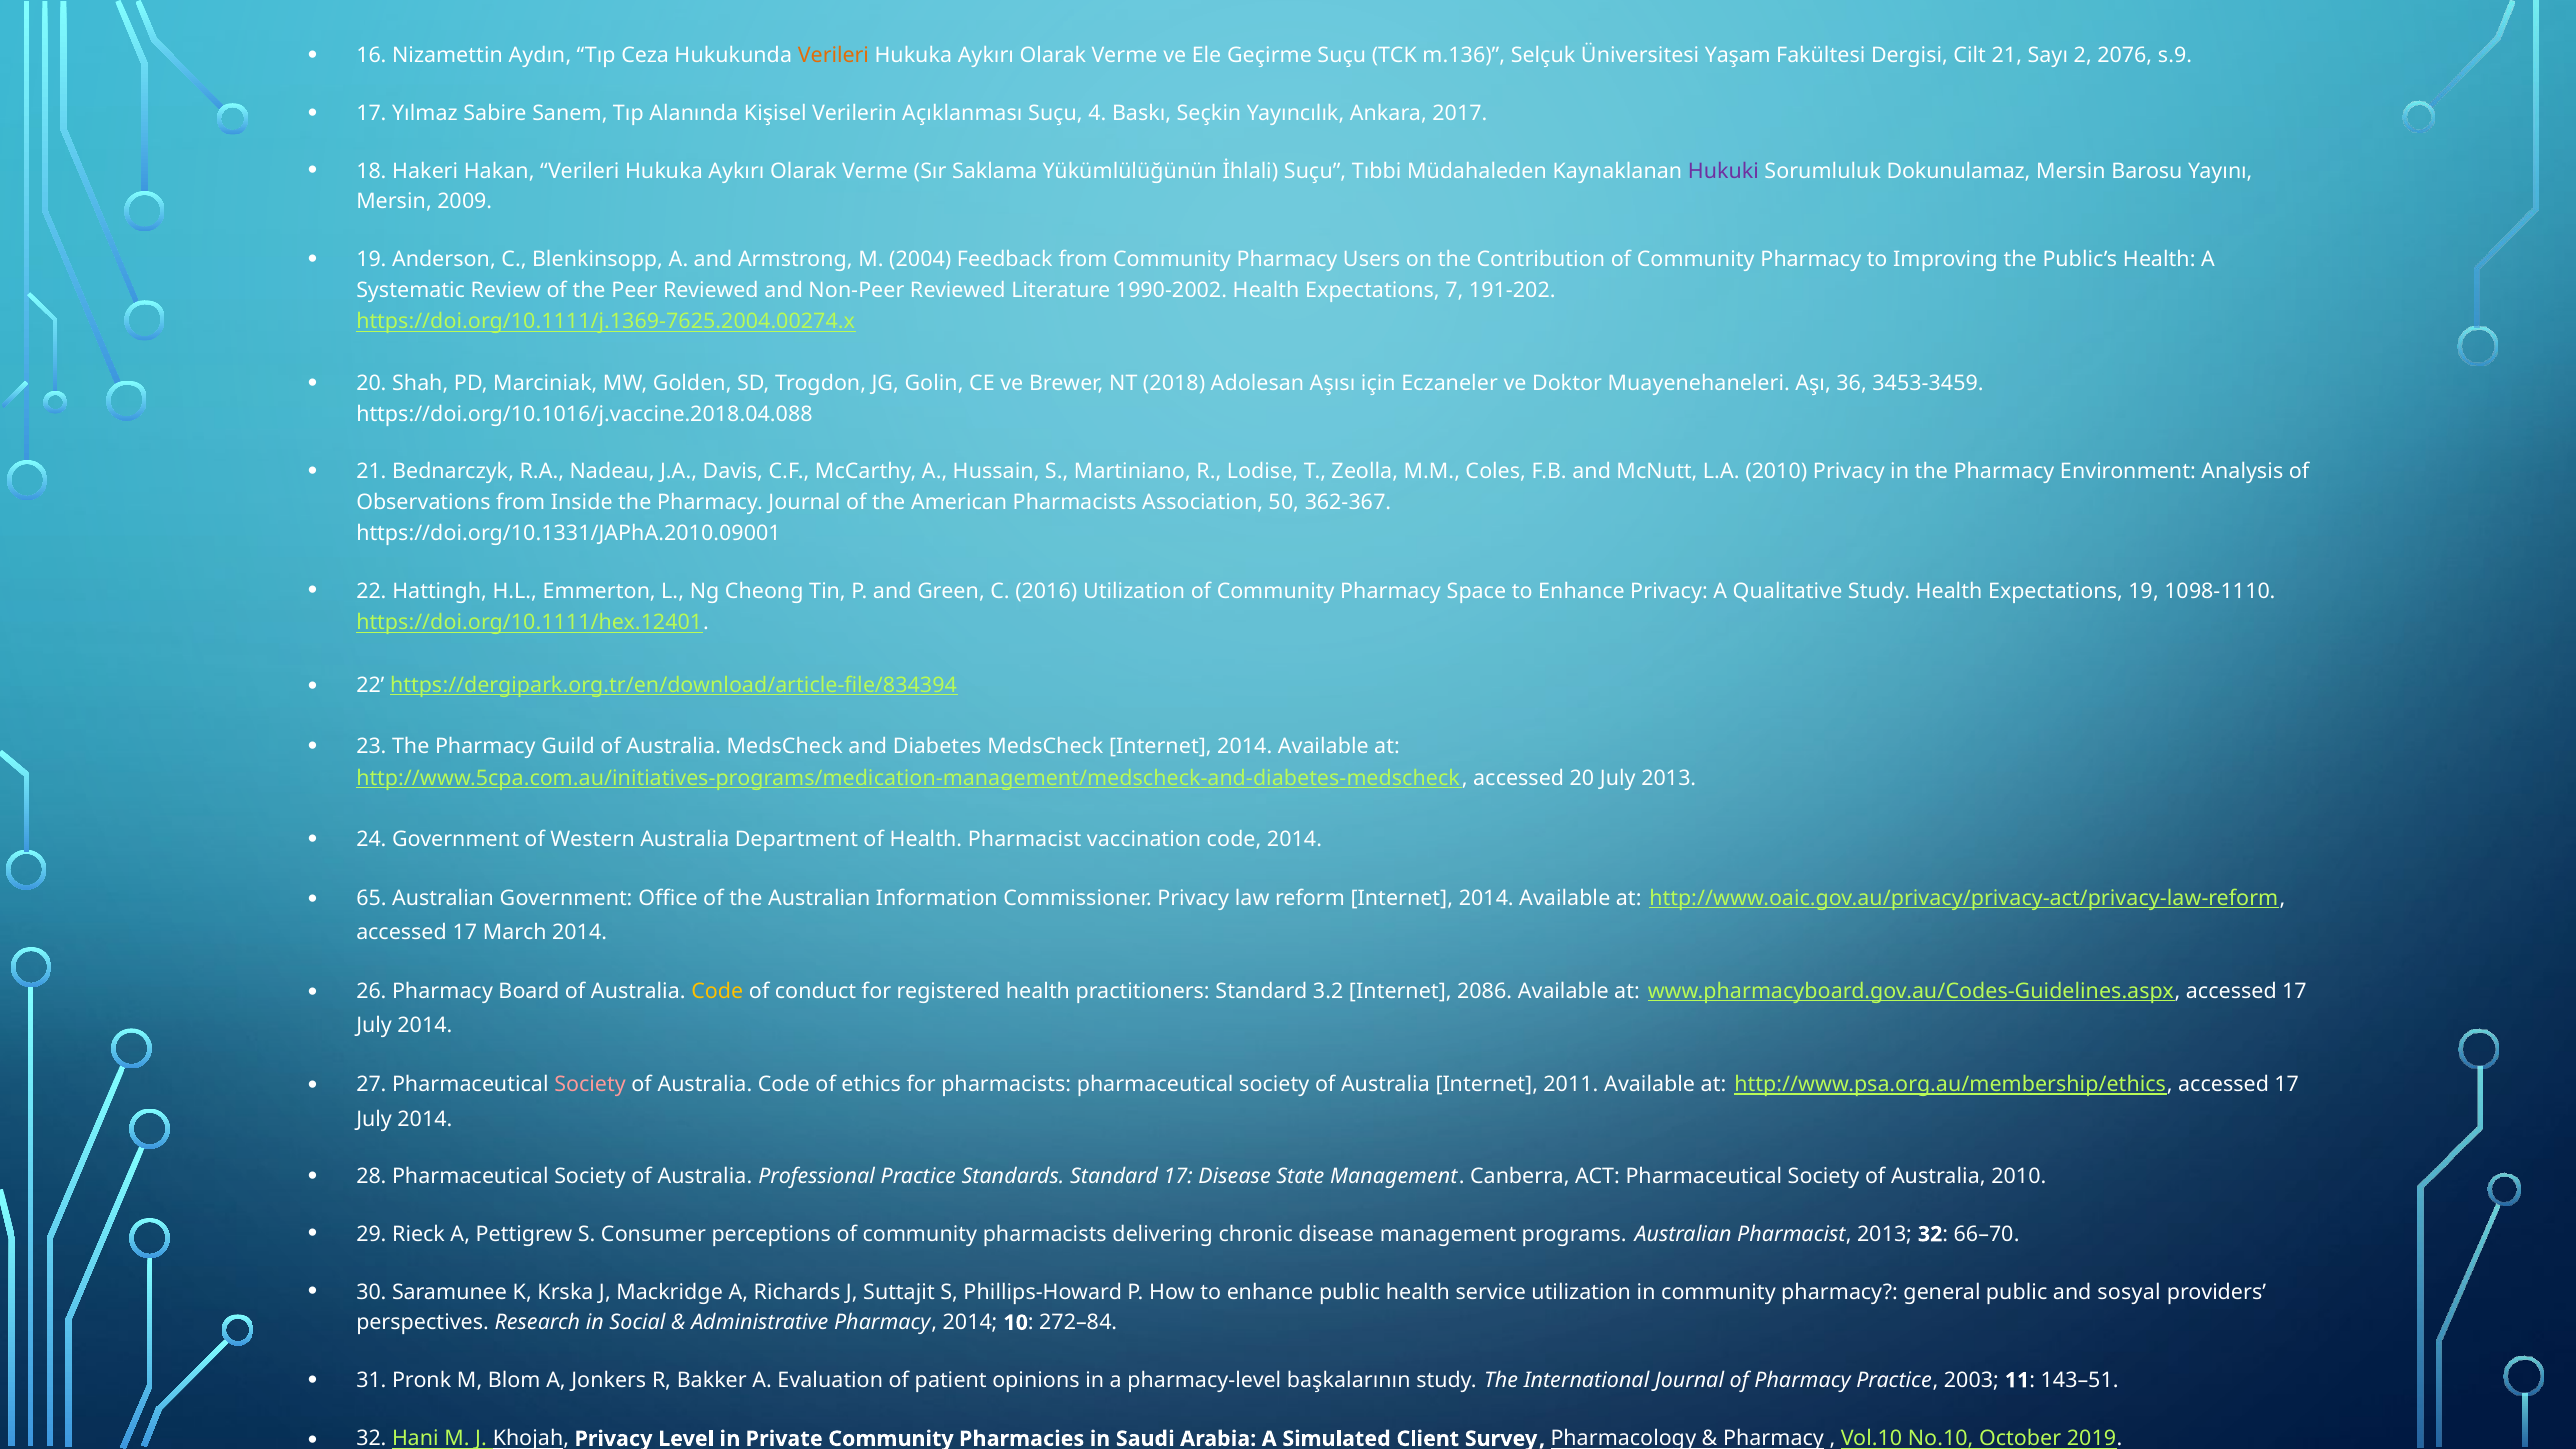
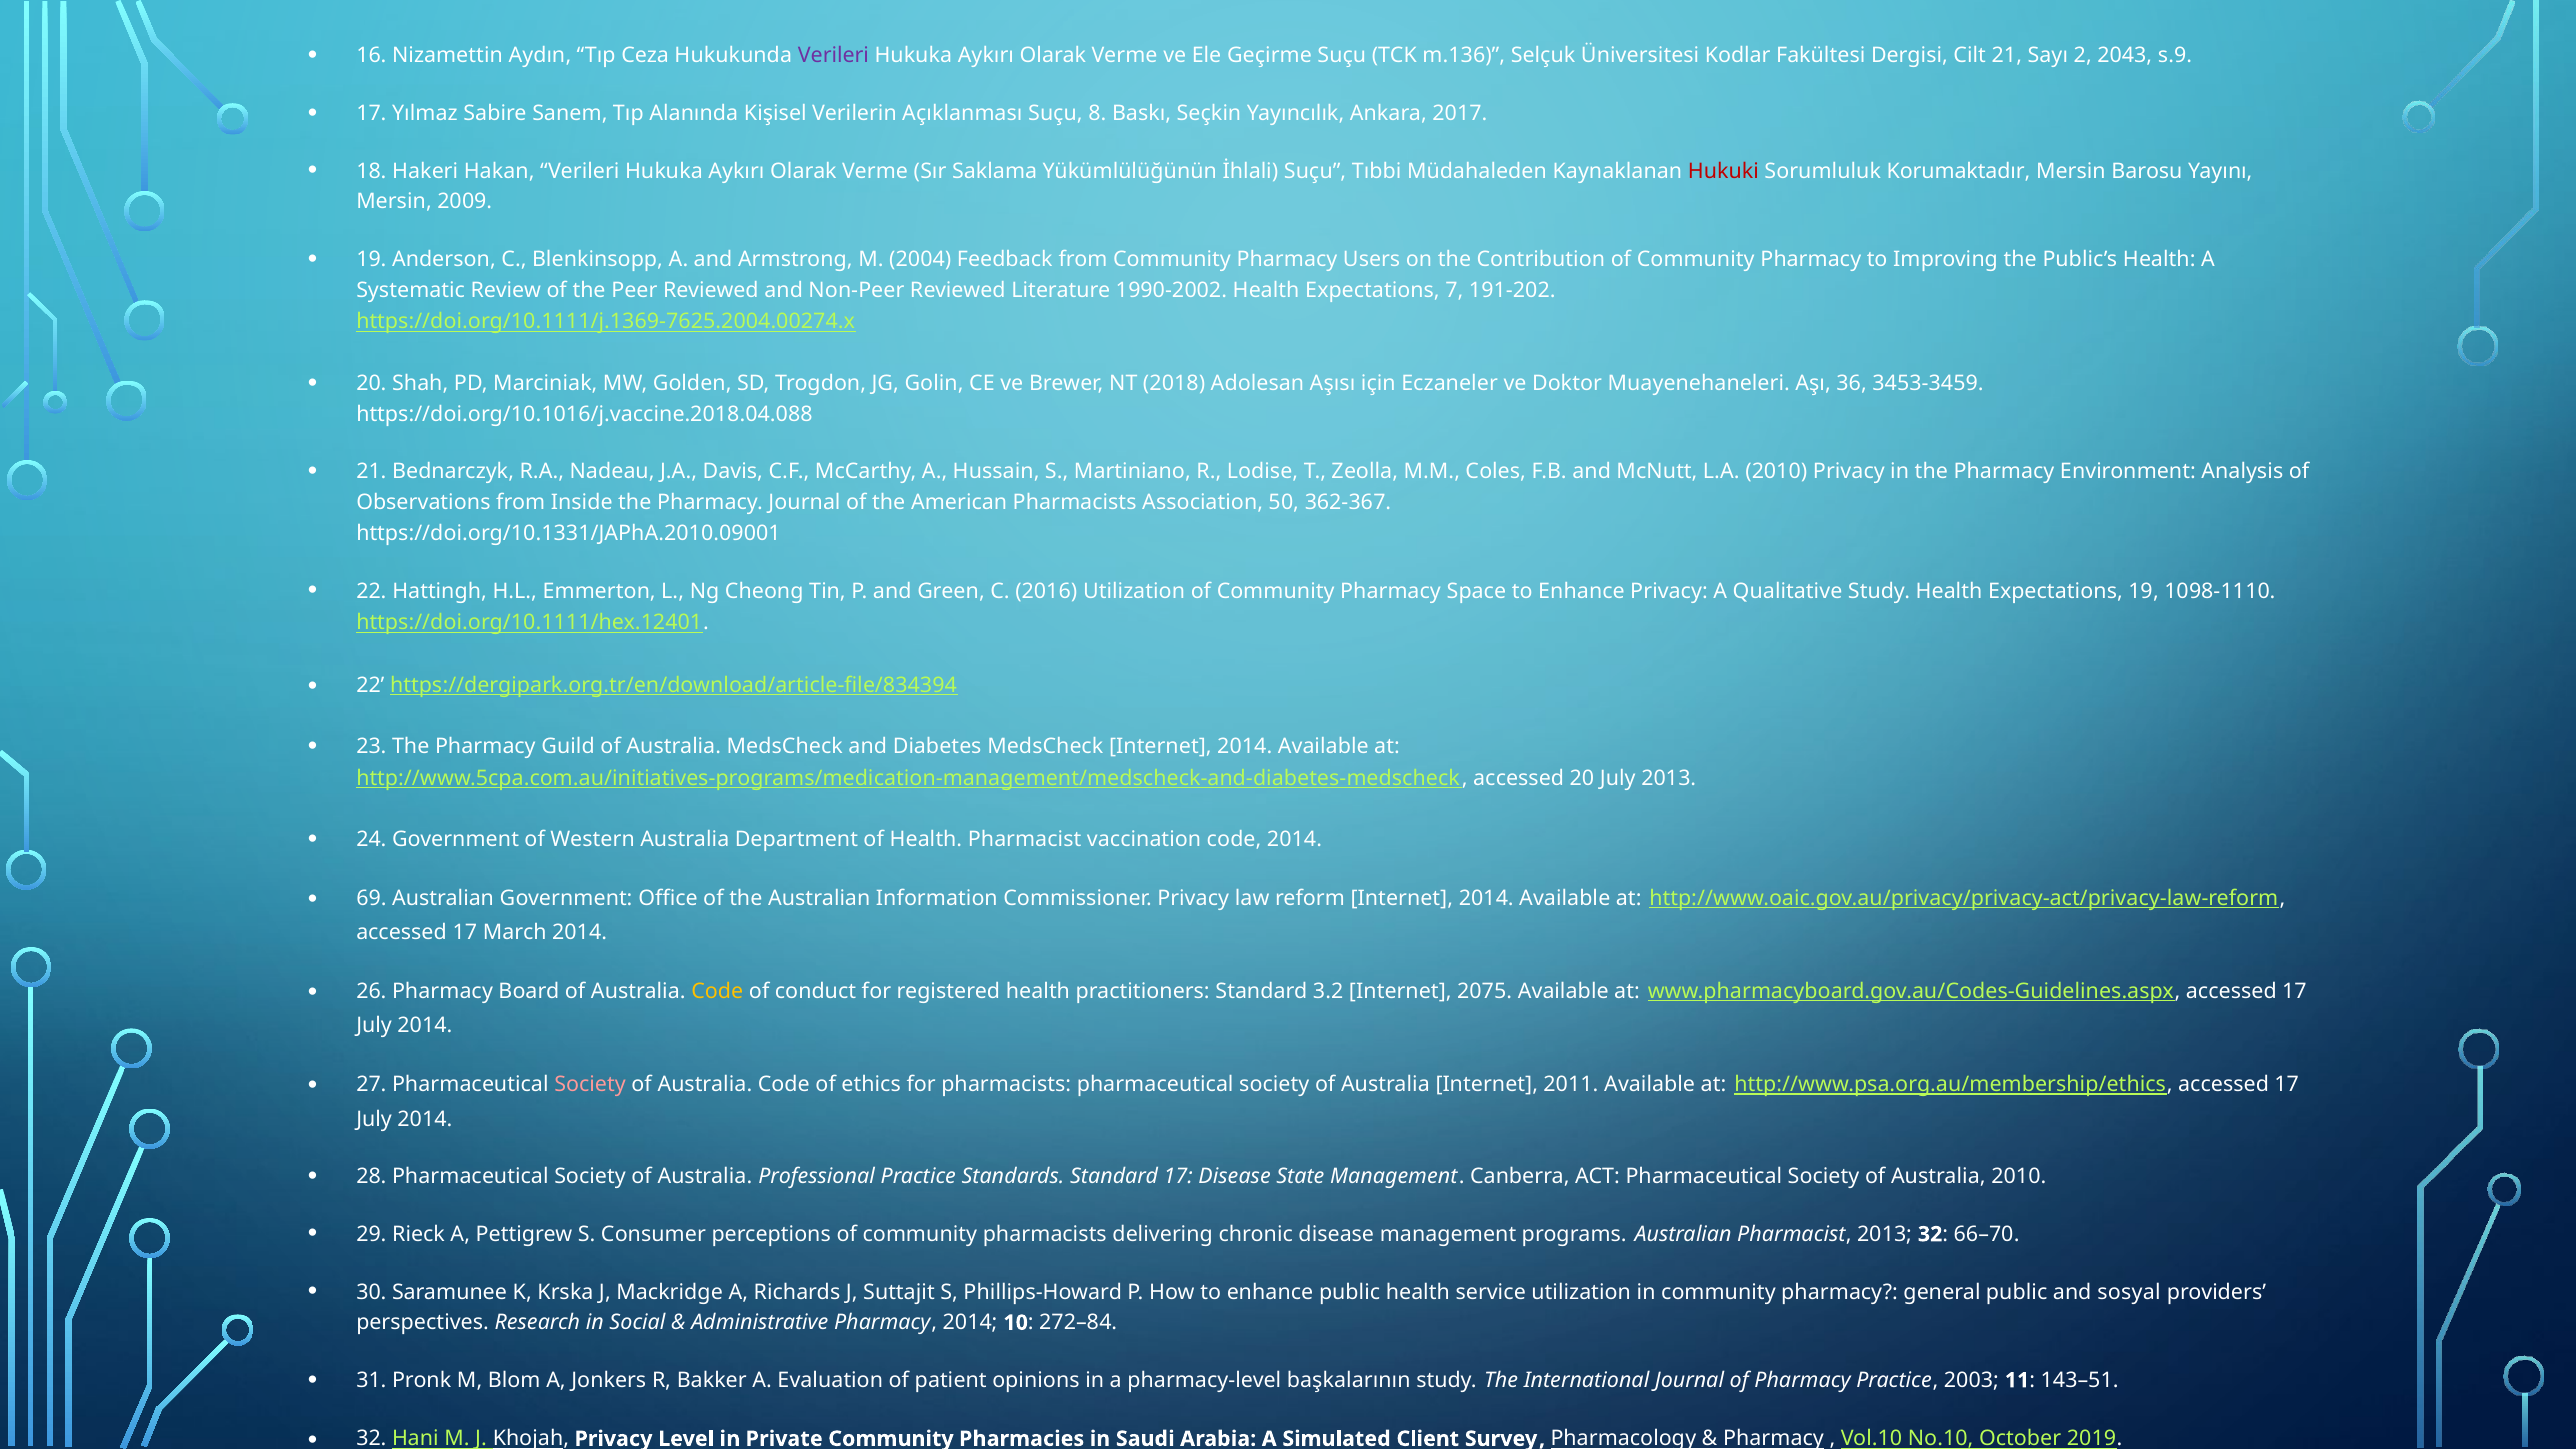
Verileri colour: orange -> purple (833, 56)
Yaşam: Yaşam -> Kodlar (1738, 56)
2076: 2076 -> 2043 (2125, 56)
4: 4 -> 8 (1097, 113)
Hukuki colour: purple -> red (1723, 171)
Dokunulamaz: Dokunulamaz -> Korumaktadır (1958, 171)
65: 65 -> 69 (371, 898)
2086: 2086 -> 2075 (1485, 991)
